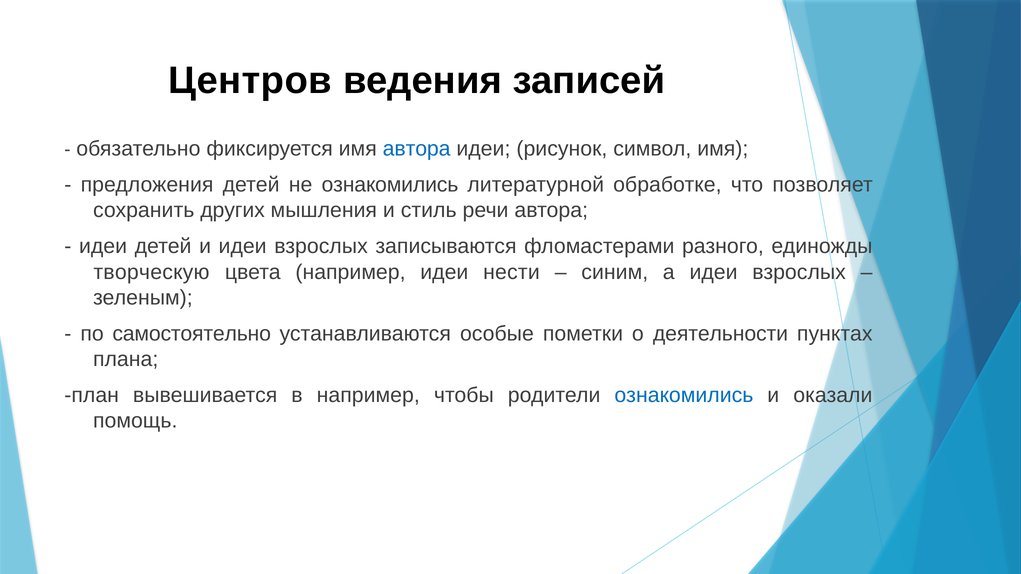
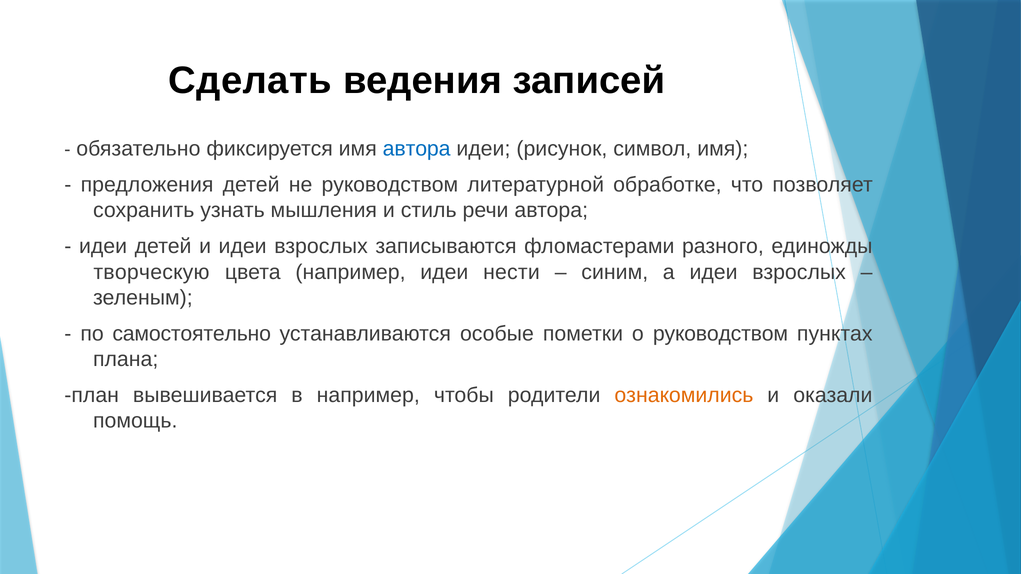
Центров: Центров -> Сделать (250, 81)
не ознакомились: ознакомились -> руководством (390, 185)
других: других -> узнать (233, 210)
о деятельности: деятельности -> руководством (721, 334)
ознакомились colour: blue -> orange (684, 396)
